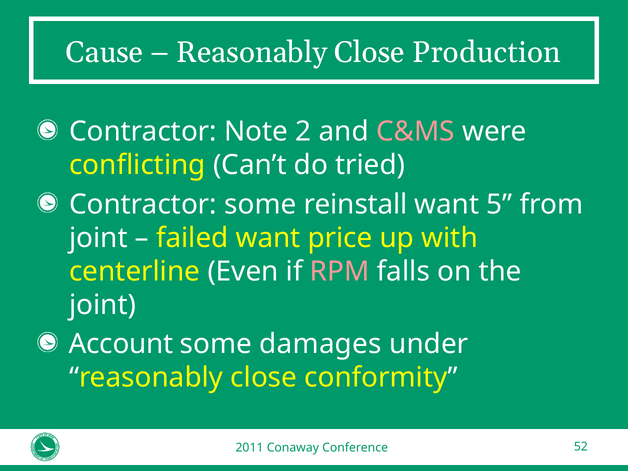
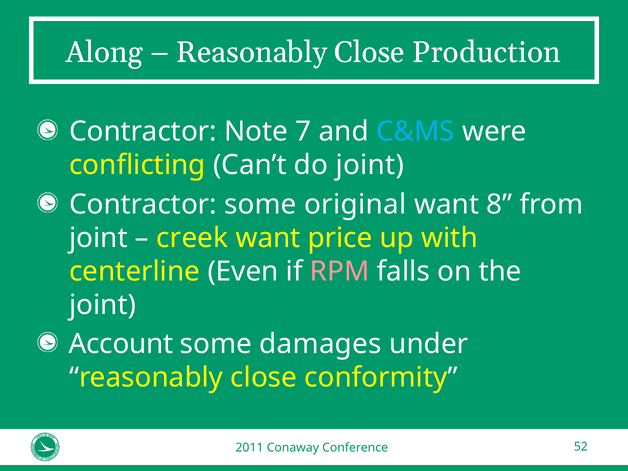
Cause: Cause -> Along (105, 52)
2: 2 -> 7 (303, 132)
C&MS colour: pink -> light blue (415, 132)
do tried: tried -> joint (370, 165)
reinstall: reinstall -> original (355, 204)
5: 5 -> 8 (499, 204)
failed: failed -> creek (192, 238)
